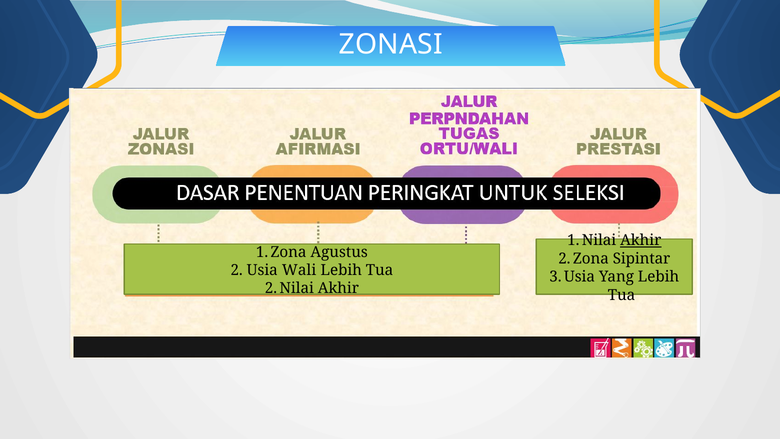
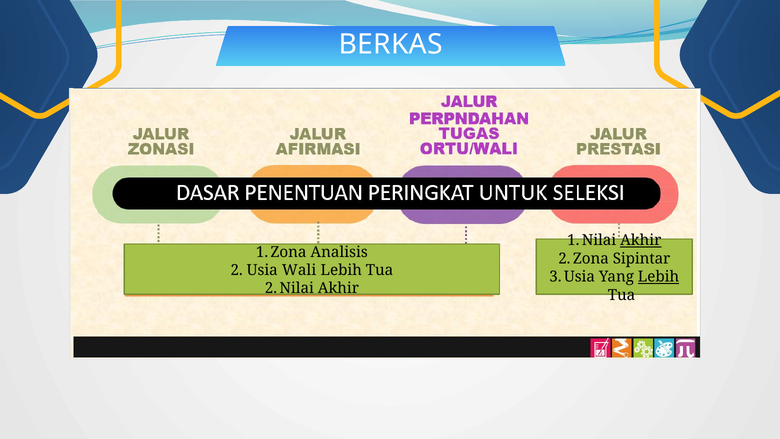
ZONASI: ZONASI -> BERKAS (391, 44)
Agustus: Agustus -> Analisis (339, 252)
Lebih underline: none -> present (658, 277)
